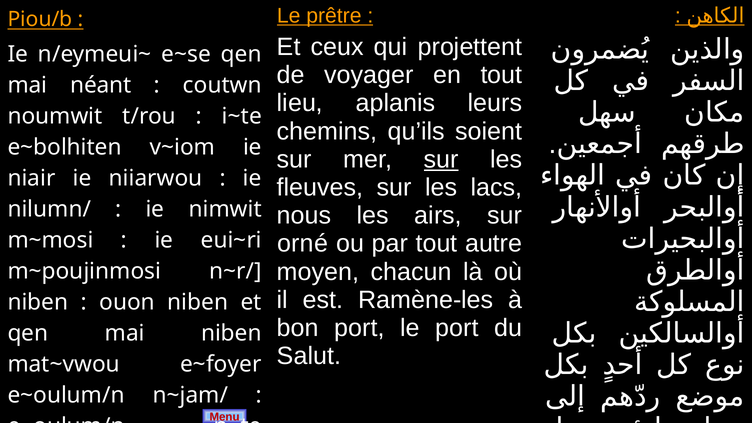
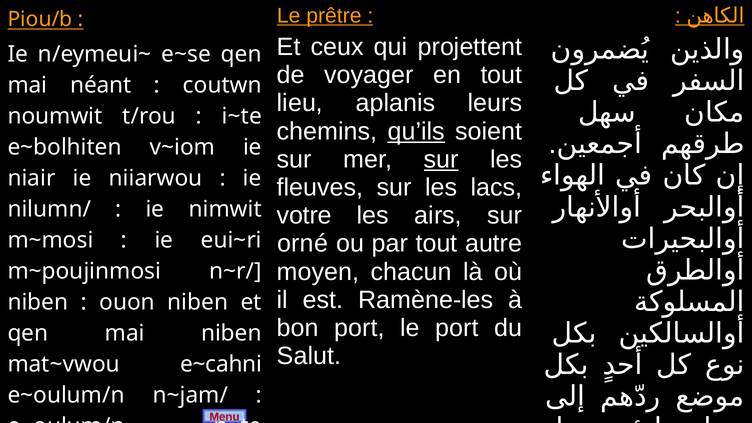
qu’ils underline: none -> present (416, 131)
nous: nous -> votre (304, 216)
e~foyer: e~foyer -> e~cahni (221, 364)
